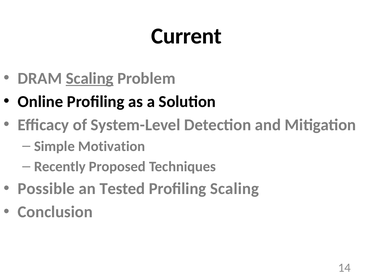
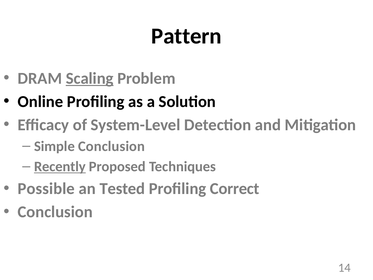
Current: Current -> Pattern (186, 36)
Simple Motivation: Motivation -> Conclusion (112, 146)
Recently underline: none -> present (60, 166)
Profiling Scaling: Scaling -> Correct (235, 189)
